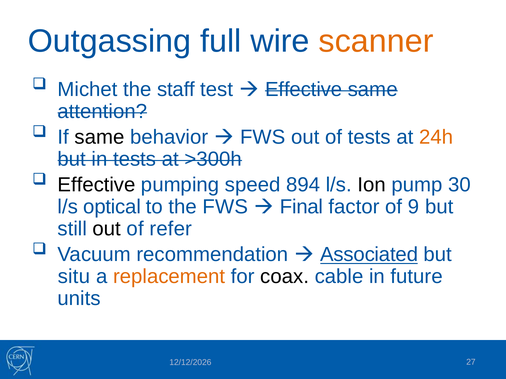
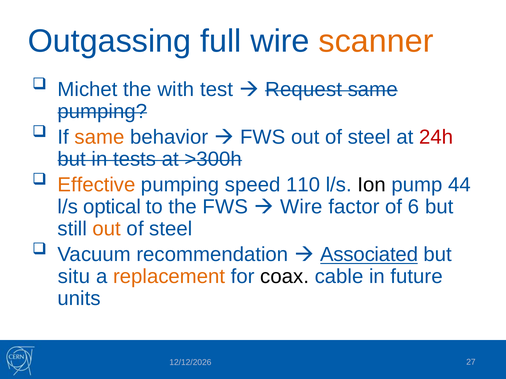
staff: staff -> with (176, 89)
Effective: Effective -> Request (304, 89)
attention: attention -> pumping (102, 112)
same colour: black -> orange (99, 137)
FWS out of tests: tests -> steel (369, 137)
24h colour: orange -> red (436, 137)
Effective colour: black -> orange (97, 185)
894: 894 -> 110 (303, 185)
30: 30 -> 44 (459, 185)
Final: Final -> Wire (301, 207)
9: 9 -> 6 (414, 207)
out colour: black -> orange (107, 229)
refer: refer -> steel (171, 229)
